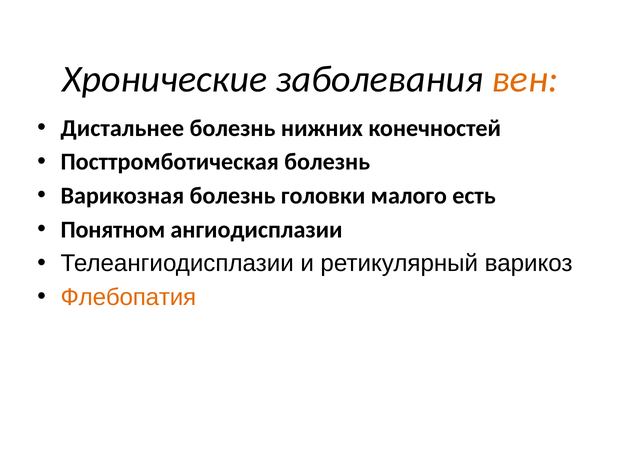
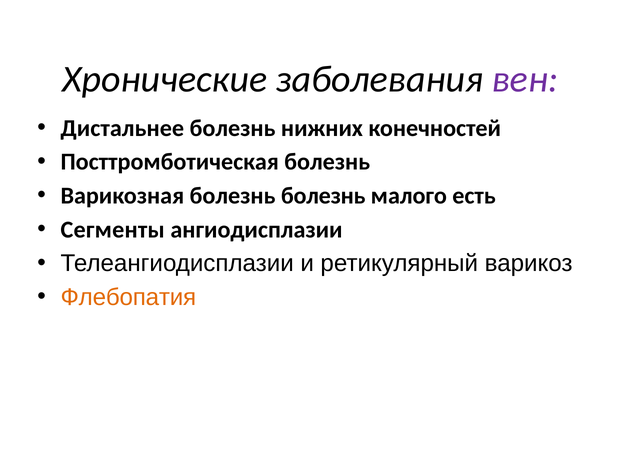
вен colour: orange -> purple (525, 79)
болезнь головки: головки -> болезнь (323, 196)
Понятном: Понятном -> Сегменты (113, 229)
